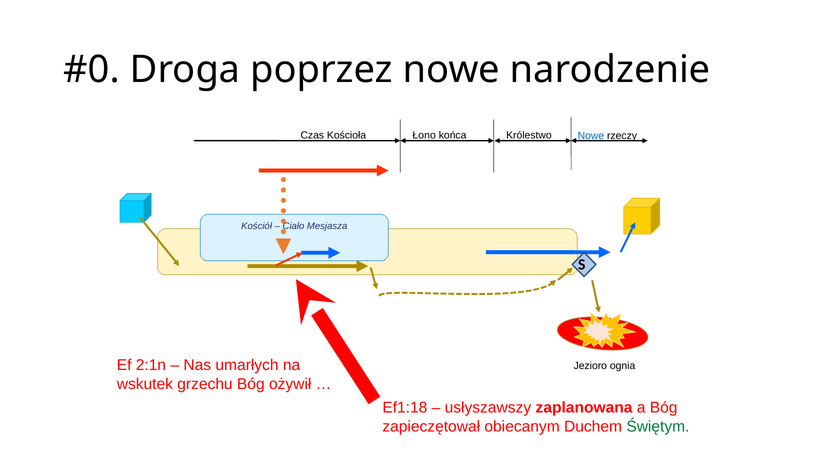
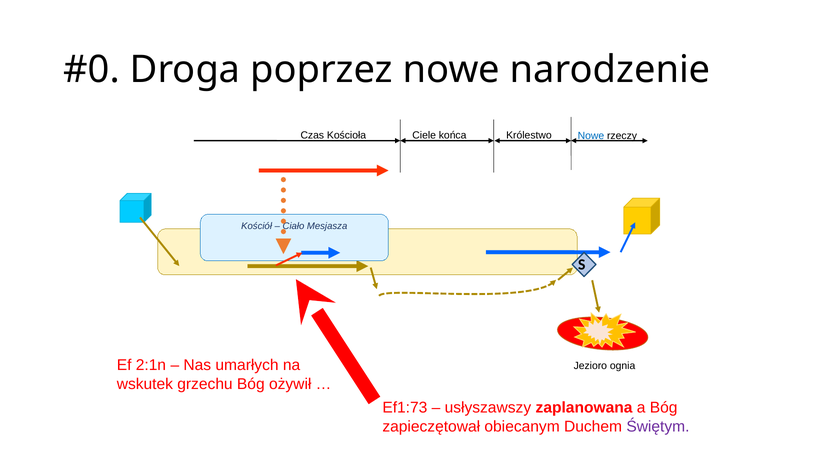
Łono: Łono -> Ciele (424, 135)
Ef1:18: Ef1:18 -> Ef1:73 (405, 408)
Świętym colour: green -> purple (658, 427)
